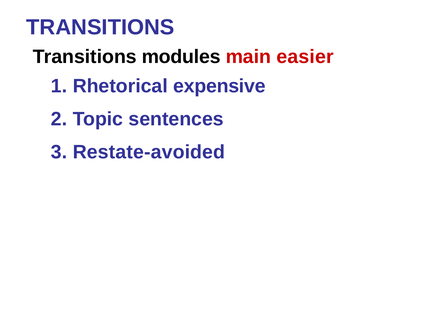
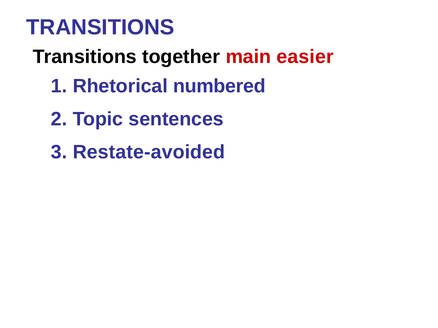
modules: modules -> together (181, 57)
expensive: expensive -> numbered (219, 86)
